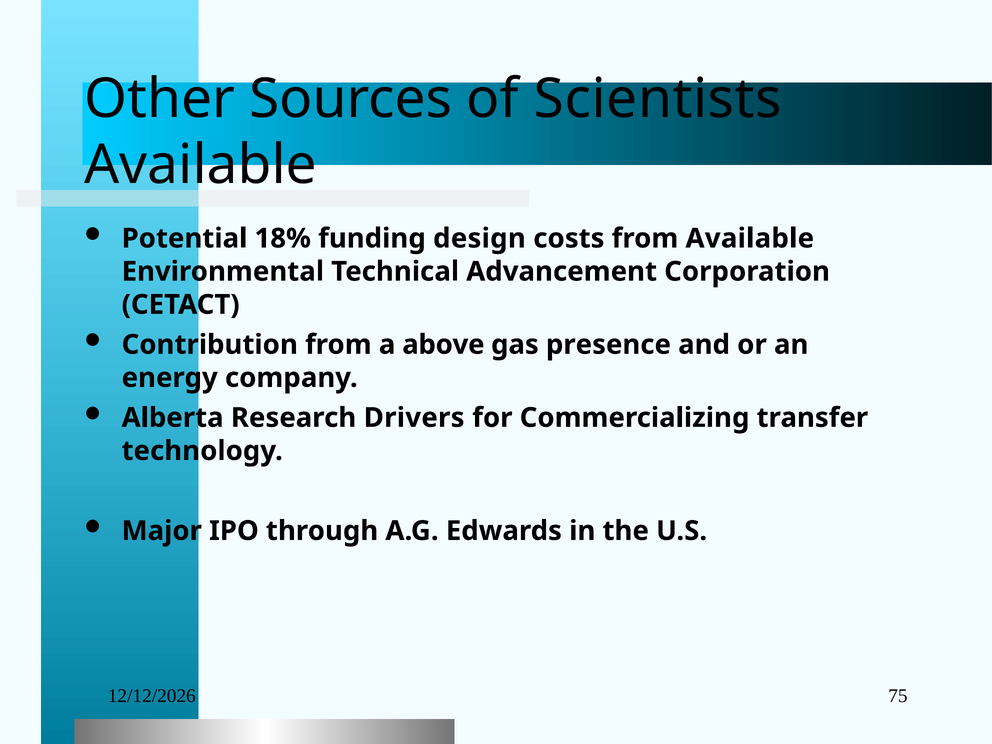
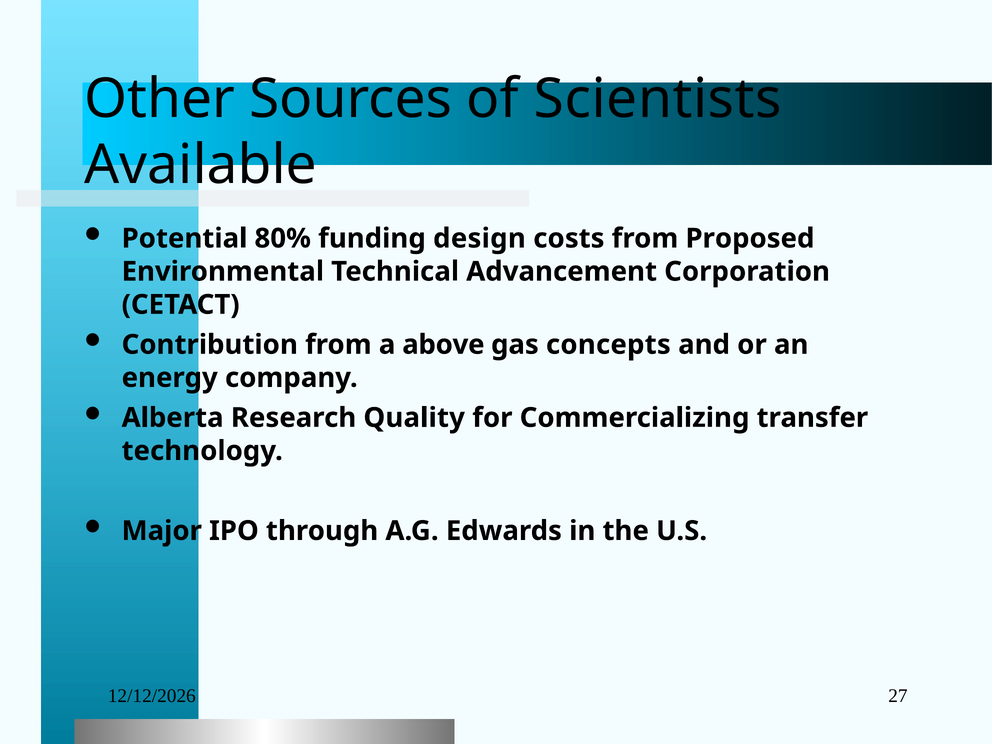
18%: 18% -> 80% (283, 238)
from Available: Available -> Proposed (750, 238)
presence: presence -> concepts (608, 345)
Drivers: Drivers -> Quality (414, 418)
75: 75 -> 27 (898, 696)
